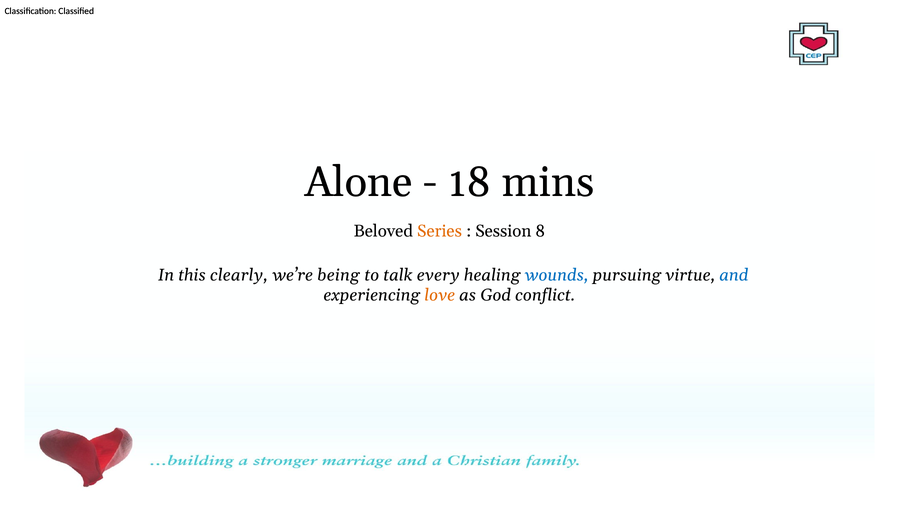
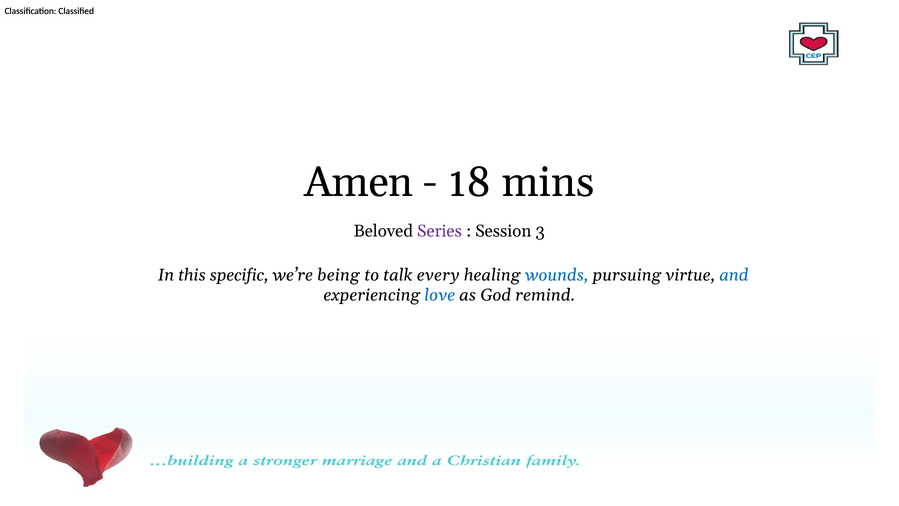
Alone: Alone -> Amen (359, 182)
Series colour: orange -> purple (439, 231)
8: 8 -> 3 (540, 231)
clearly: clearly -> specific (239, 275)
love colour: orange -> blue (440, 295)
conflict: conflict -> remind (545, 295)
